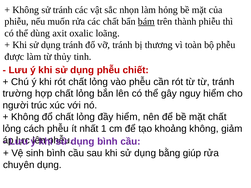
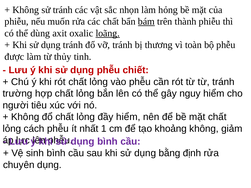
loãng underline: none -> present (108, 33)
trúc: trúc -> tiêu (39, 105)
giúp: giúp -> định (192, 153)
